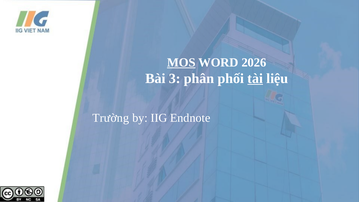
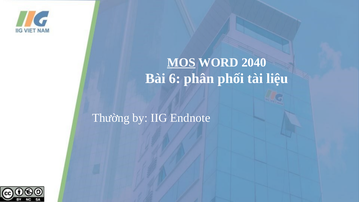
2026: 2026 -> 2040 (254, 62)
3: 3 -> 6 (175, 78)
tài underline: present -> none (255, 78)
Trường: Trường -> Thường (111, 118)
